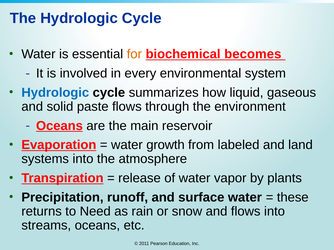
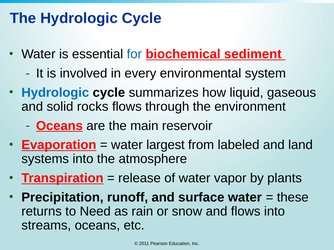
for colour: orange -> blue (134, 54)
becomes: becomes -> sediment (253, 54)
paste: paste -> rocks (93, 107)
growth: growth -> largest (166, 145)
